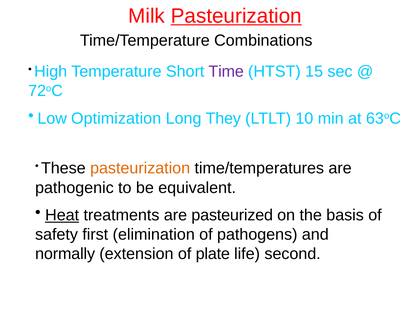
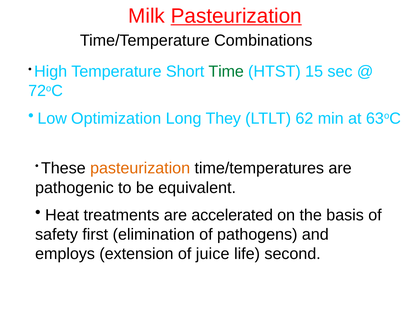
Time colour: purple -> green (226, 71)
10: 10 -> 62 (304, 118)
Heat underline: present -> none (62, 215)
pasteurized: pasteurized -> accelerated (232, 215)
normally: normally -> employs (65, 253)
plate: plate -> juice (213, 253)
